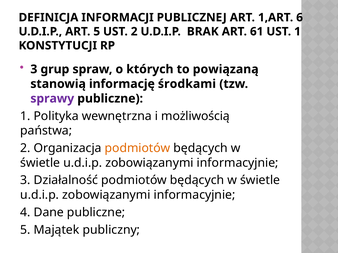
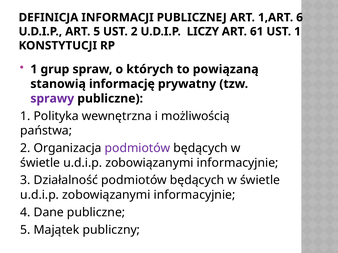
BRAK: BRAK -> LICZY (203, 32)
3: 3 -> 1 (34, 69)
środkami: środkami -> prywatny (187, 84)
podmiotów colour: orange -> purple (138, 148)
